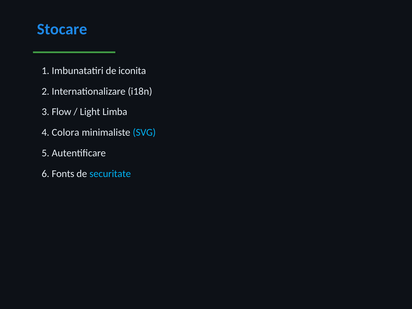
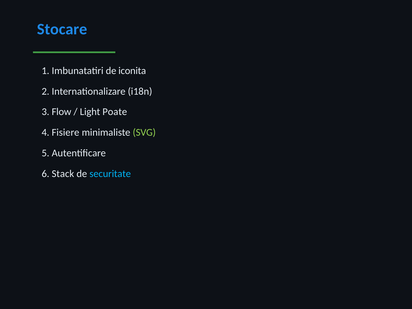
Limba: Limba -> Poate (115, 112)
Colora: Colora -> Fisiere (66, 133)
SVG colour: light blue -> light green (144, 133)
Fonts: Fonts -> Stack (63, 174)
